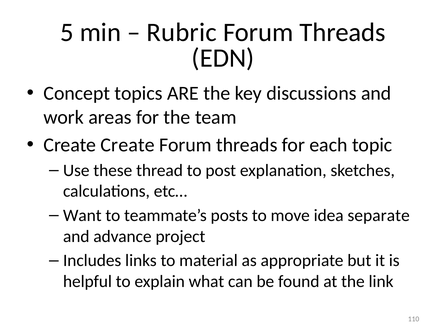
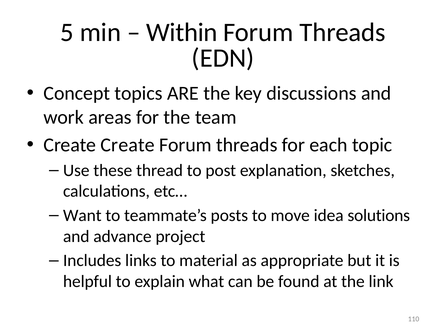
Rubric: Rubric -> Within (182, 32)
separate: separate -> solutions (379, 216)
